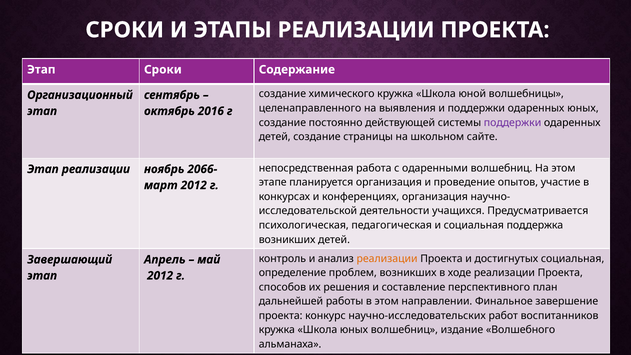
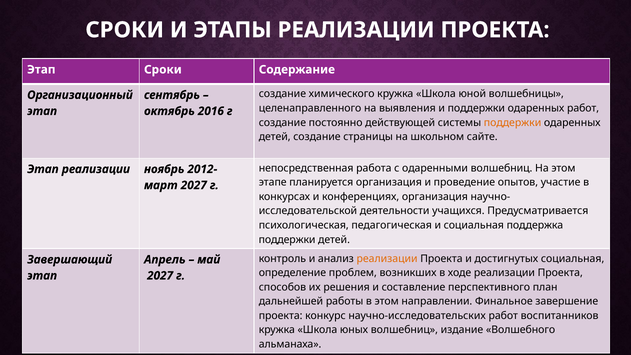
одаренных юных: юных -> работ (583, 108)
поддержки colour: purple -> orange (513, 123)
2066-: 2066- -> 2012- (202, 169)
март 2012: 2012 -> 2027 (194, 185)
возникших: возникших -> поддержки (287, 240)
2012: 2012 -> 2027 (160, 276)
